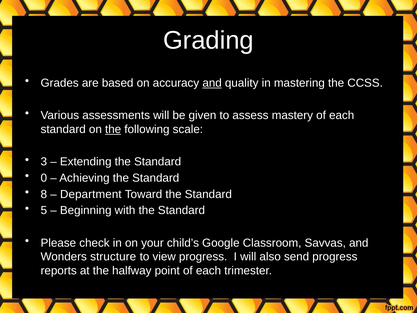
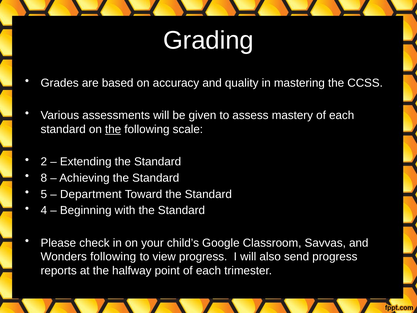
and underline: present -> none (212, 83)
3: 3 -> 2 (44, 162)
0: 0 -> 8 (44, 178)
8: 8 -> 5 (44, 194)
5: 5 -> 4 (44, 210)
Wonders structure: structure -> following (113, 257)
